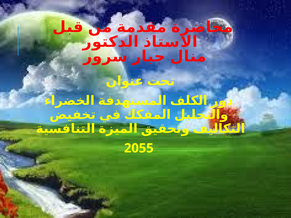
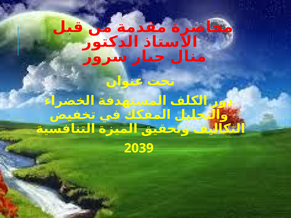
2055: 2055 -> 2039 (139, 148)
